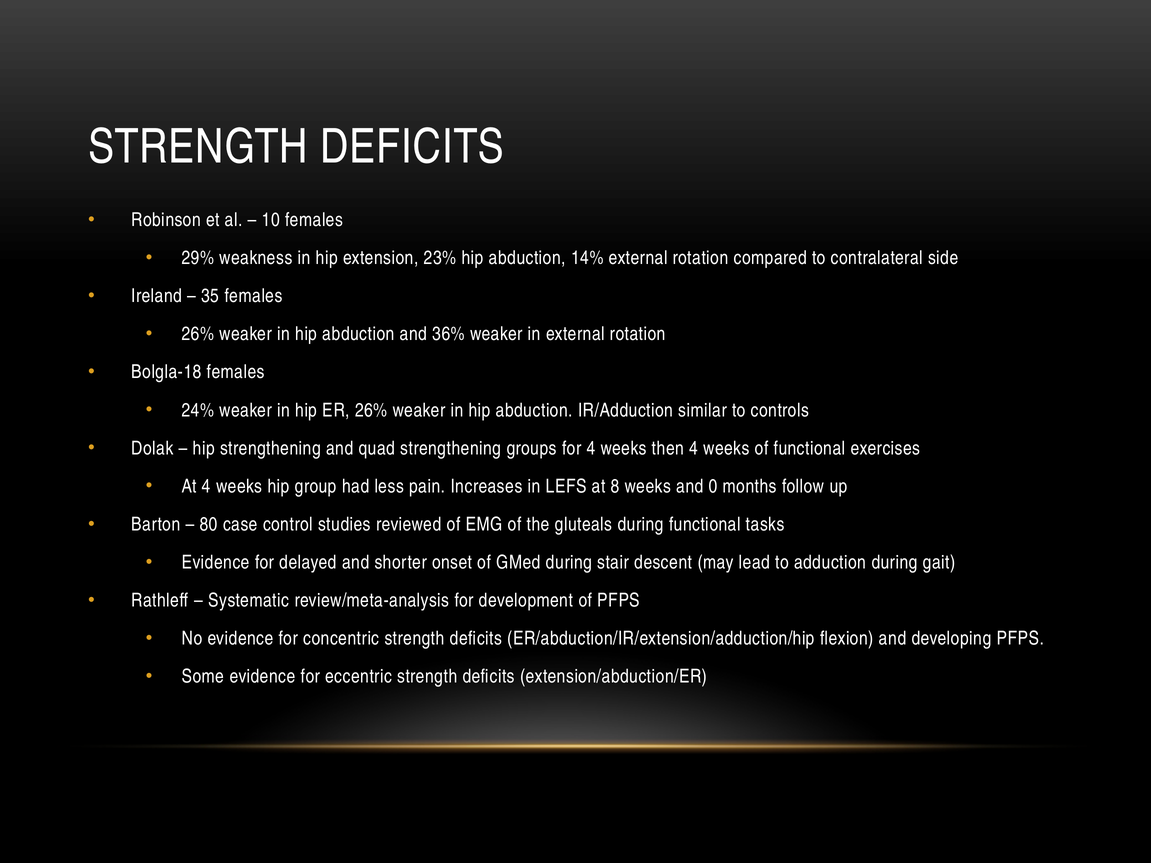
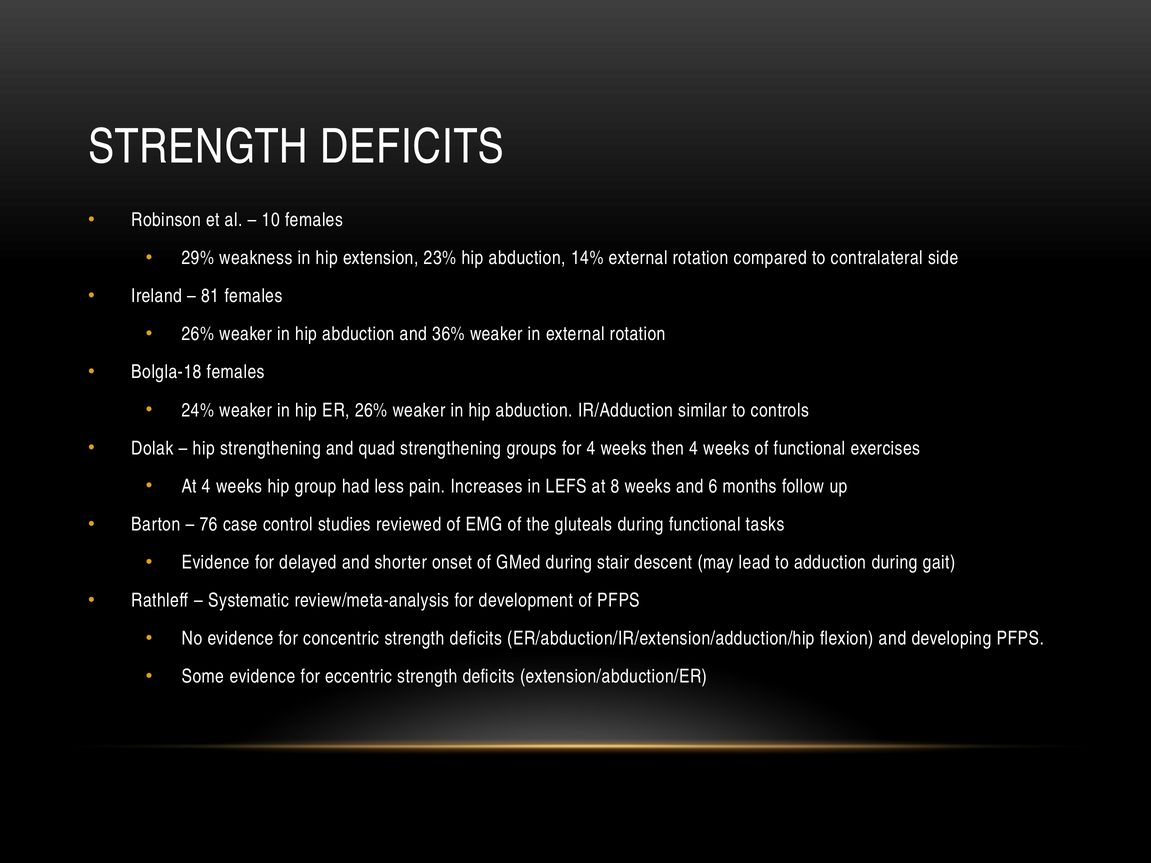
35: 35 -> 81 (210, 296)
0: 0 -> 6 (713, 486)
80: 80 -> 76 (209, 525)
